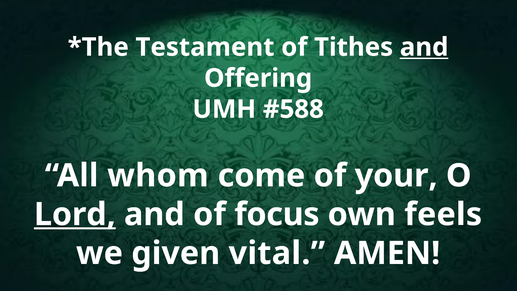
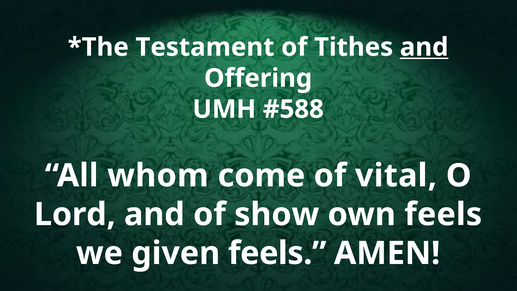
your: your -> vital (396, 176)
Lord underline: present -> none (75, 214)
focus: focus -> show (277, 214)
given vital: vital -> feels (277, 253)
